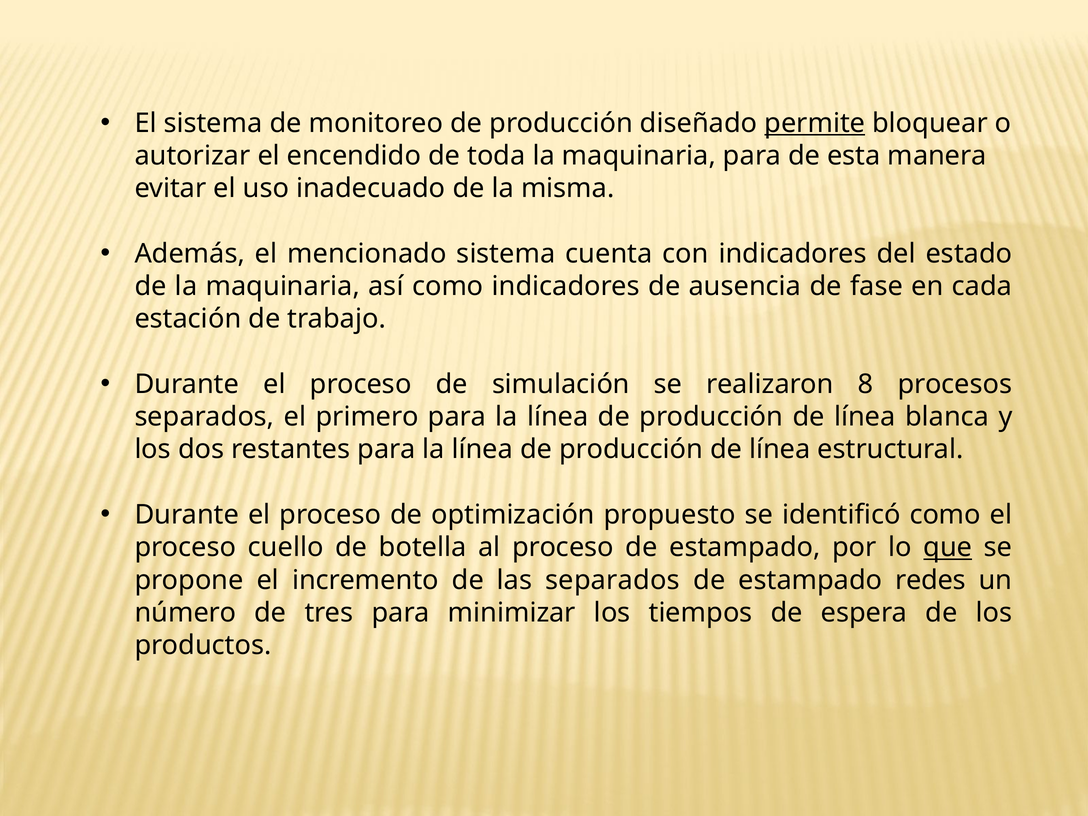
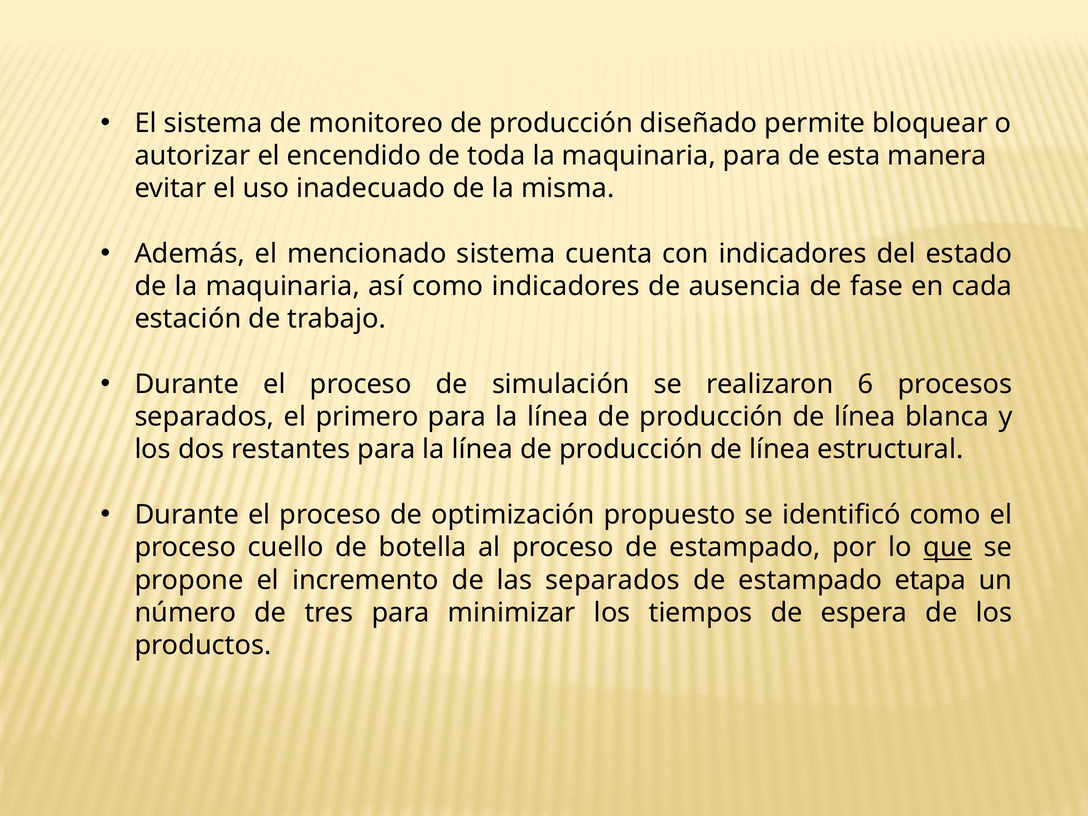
permite underline: present -> none (815, 123)
8: 8 -> 6 (866, 384)
redes: redes -> etapa (930, 580)
